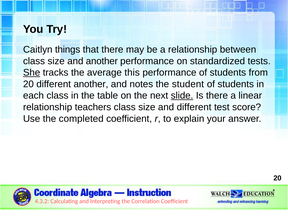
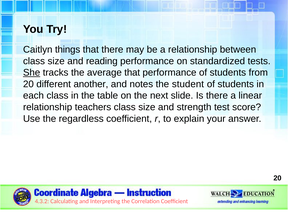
and another: another -> reading (102, 61)
average this: this -> that (132, 73)
slide underline: present -> none (182, 96)
and different: different -> strength (194, 107)
completed: completed -> regardless (81, 119)
